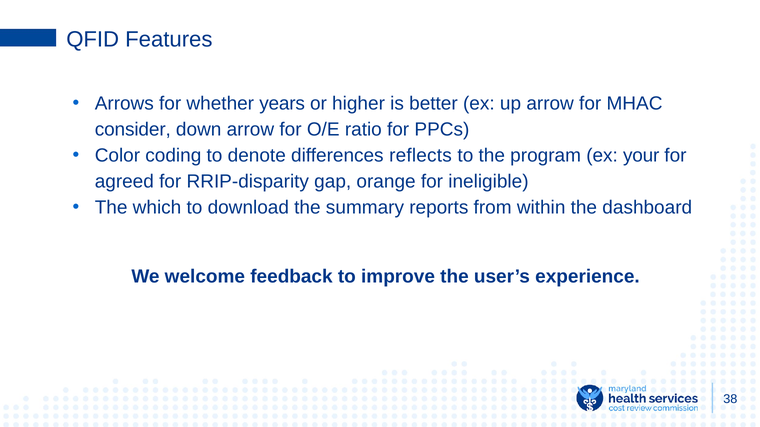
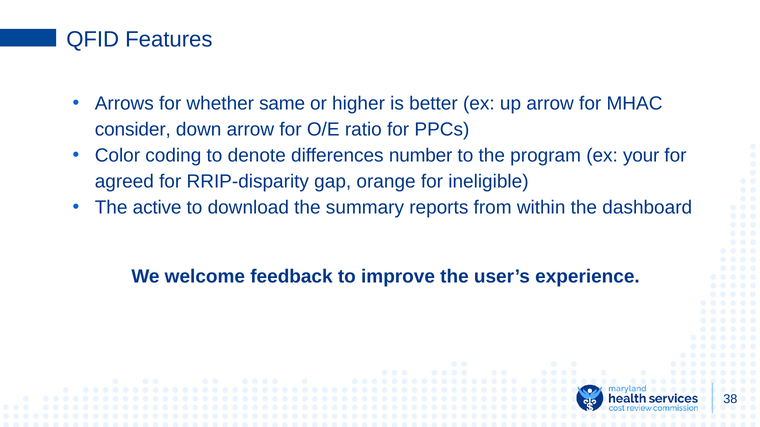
years: years -> same (282, 104)
reflects: reflects -> number (421, 156)
which: which -> active (157, 208)
